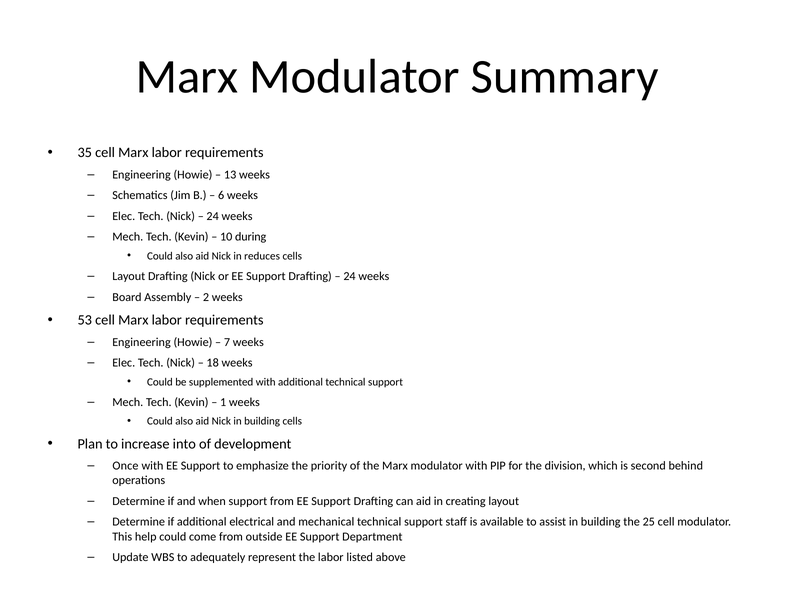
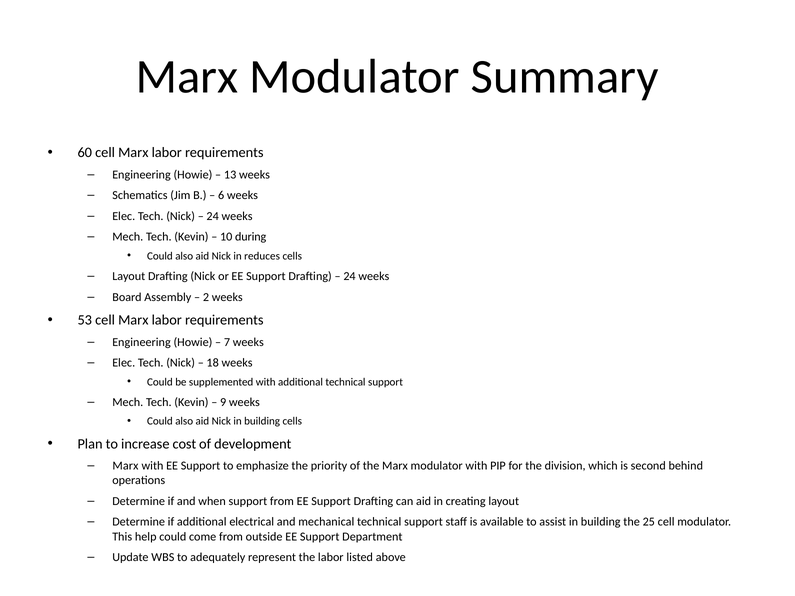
35: 35 -> 60 (85, 153)
1: 1 -> 9 (223, 402)
into: into -> cost (184, 444)
Once: Once -> Marx (125, 466)
